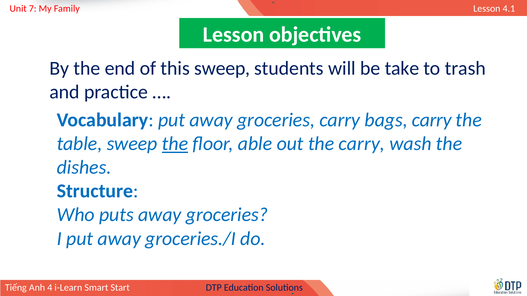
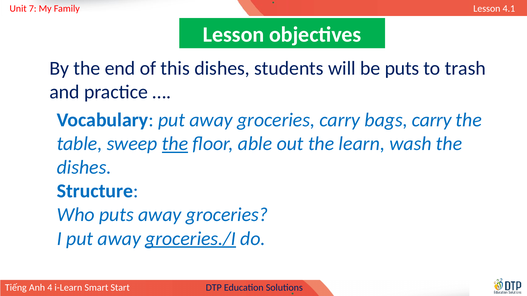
this sweep: sweep -> dishes (222, 68)
be take: take -> puts (402, 68)
the carry: carry -> learn (362, 144)
groceries./I underline: none -> present (191, 239)
